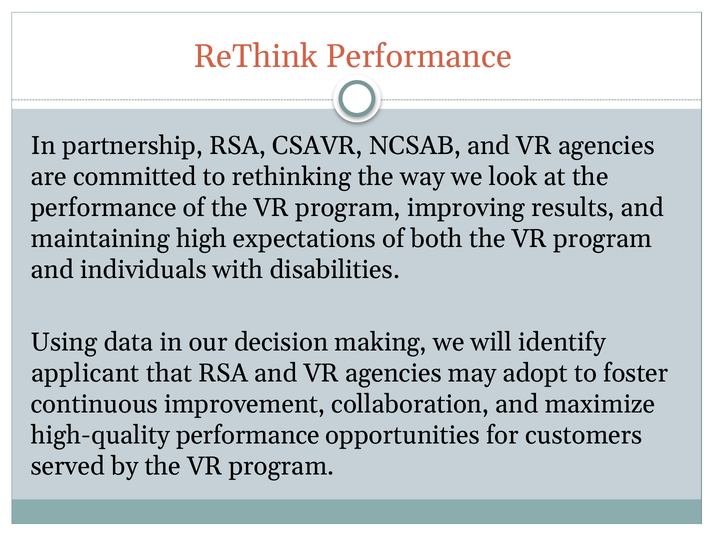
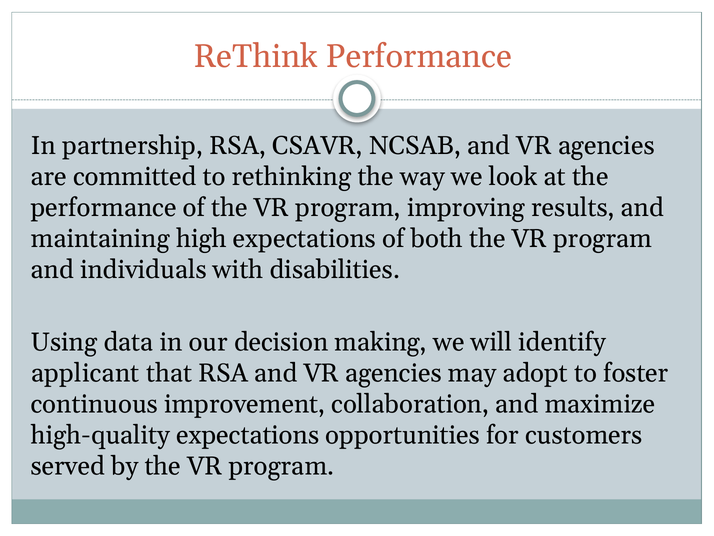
high-quality performance: performance -> expectations (248, 435)
